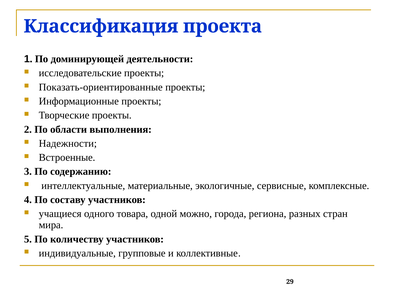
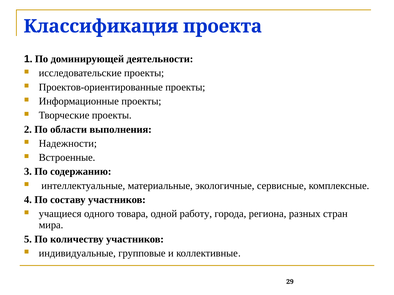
Показать-ориентированные: Показать-ориентированные -> Проектов-ориентированные (101, 87)
можно: можно -> работу (196, 214)
